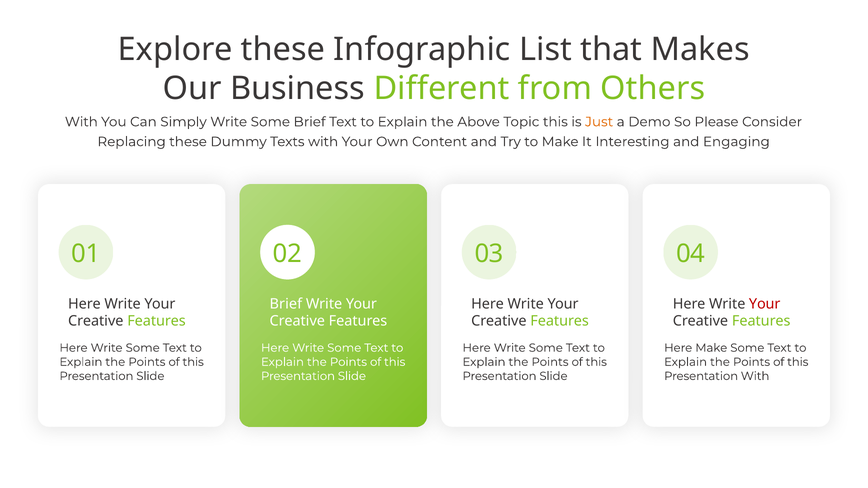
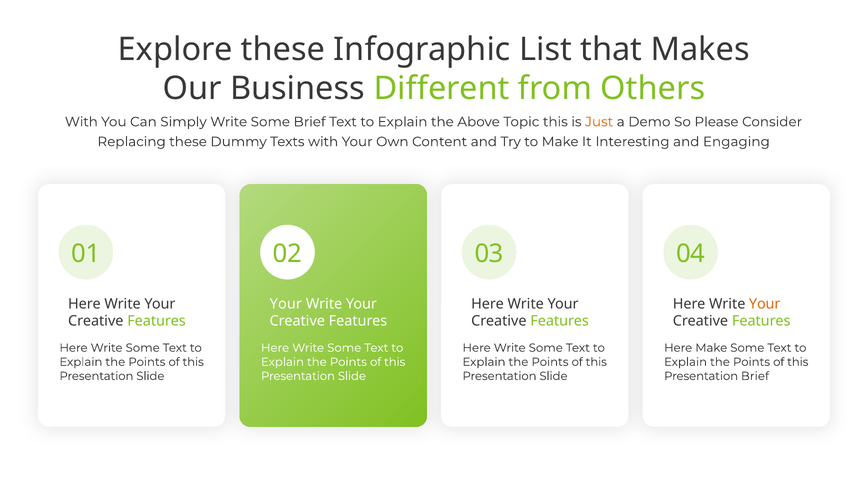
Brief: Brief -> Your (286, 304)
Your colour: red -> orange (765, 304)
Presentation With: With -> Brief (755, 376)
